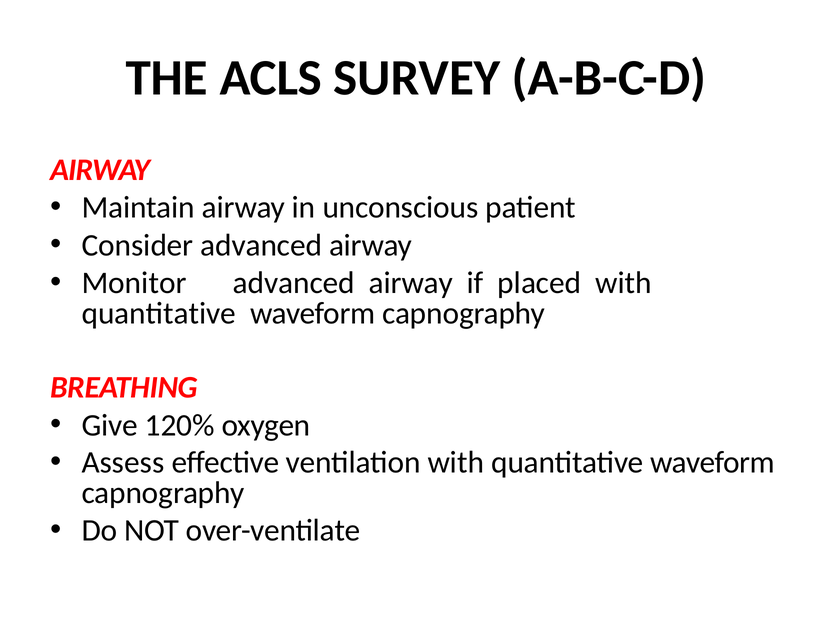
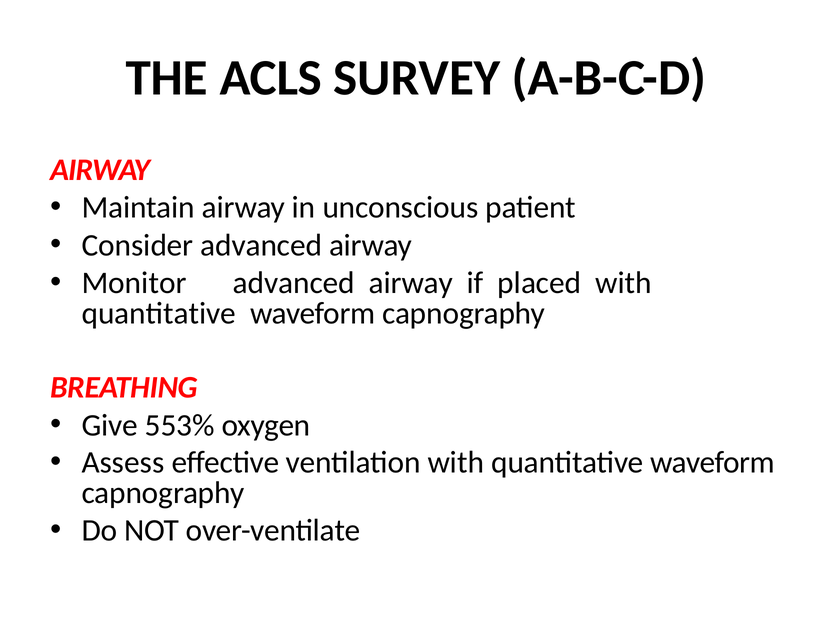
120%: 120% -> 553% (180, 426)
